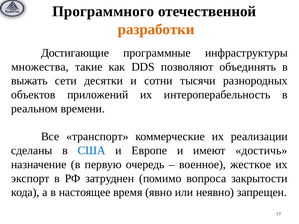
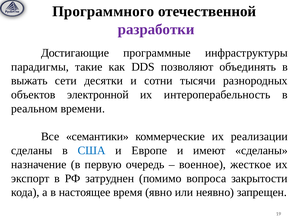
разработки colour: orange -> purple (156, 29)
множества: множества -> парадигмы (40, 67)
приложений: приложений -> электронной (98, 95)
транспорт: транспорт -> семантики (97, 137)
имеют достичь: достичь -> сделаны (262, 151)
